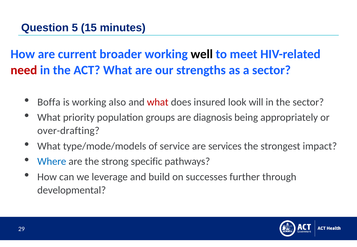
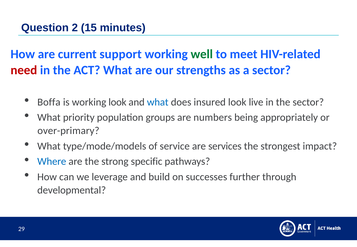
5: 5 -> 2 (75, 28)
broader: broader -> support (121, 54)
well colour: black -> green (202, 54)
working also: also -> look (117, 102)
what colour: red -> blue (158, 102)
will: will -> live (256, 102)
diagnosis: diagnosis -> numbers (213, 118)
over-drafting: over-drafting -> over-primary (68, 131)
